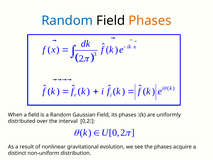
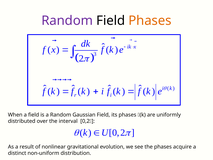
Random colour: blue -> purple (67, 21)
